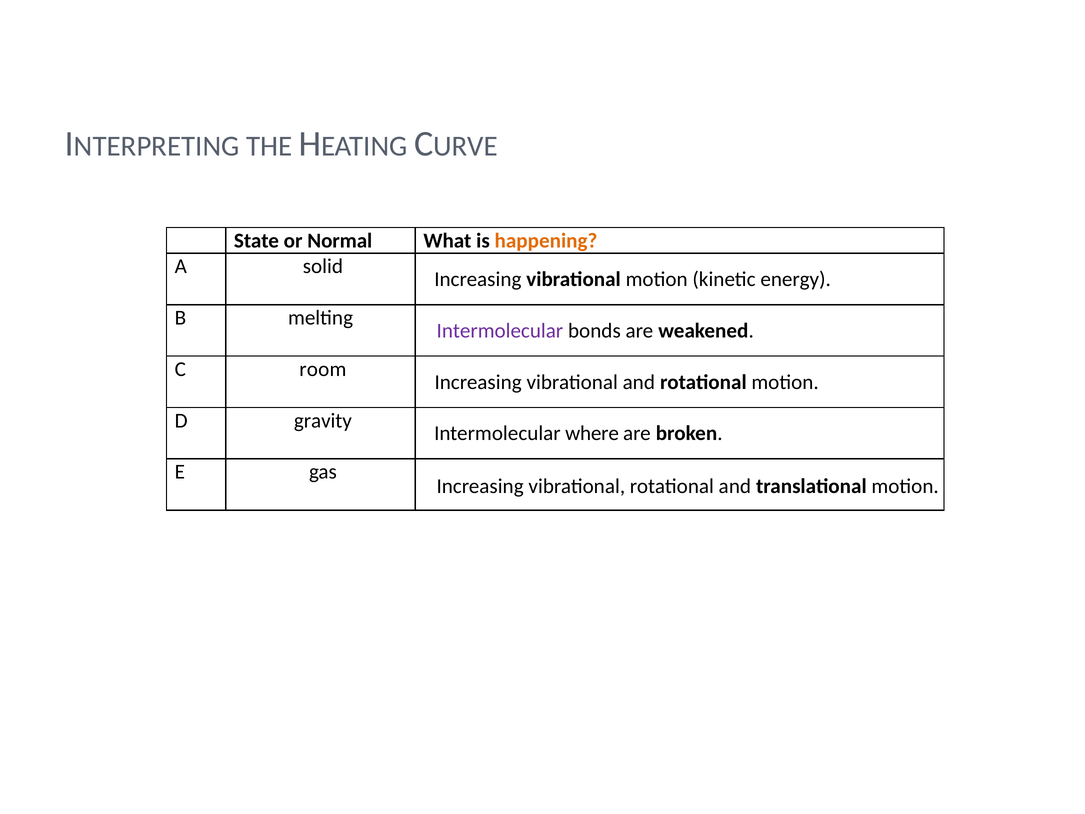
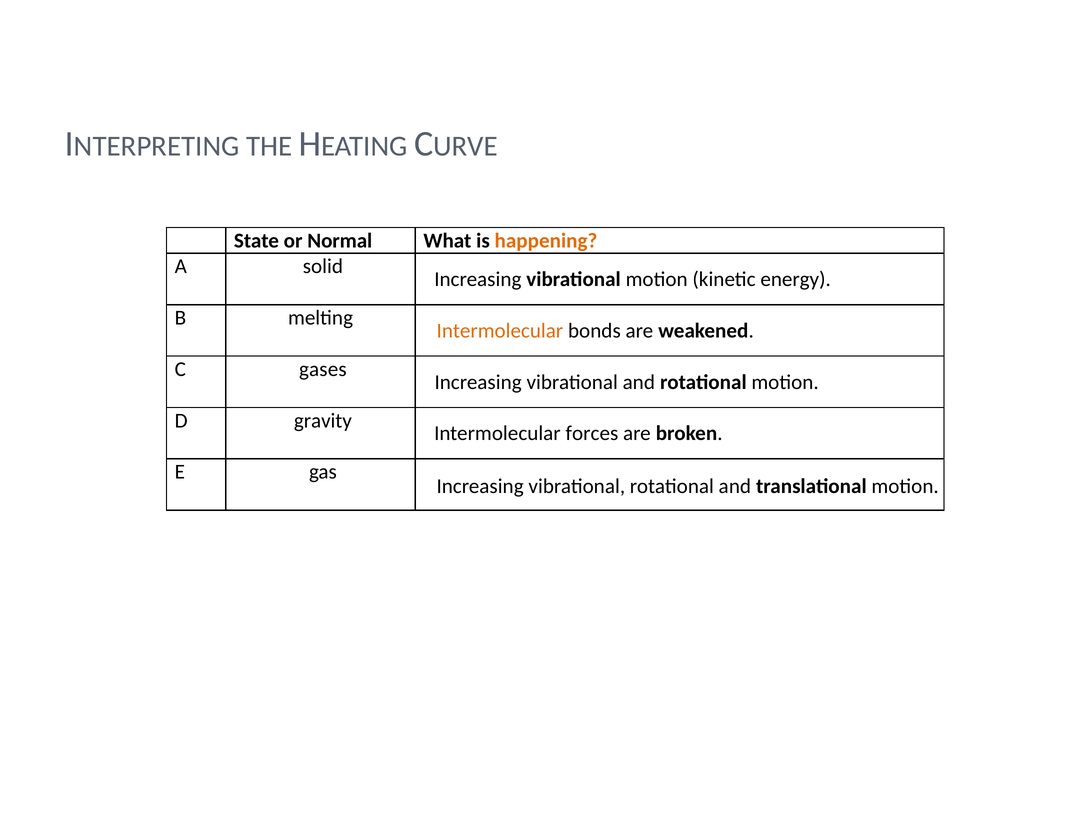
Intermolecular colour: purple -> orange (500, 330)
room: room -> gases (323, 369)
where: where -> forces (592, 433)
